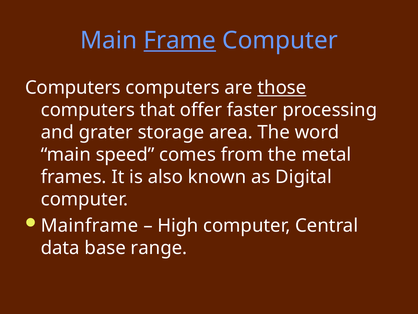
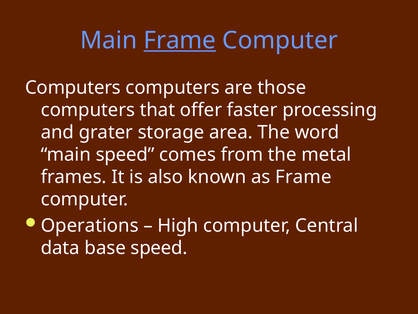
those underline: present -> none (282, 88)
as Digital: Digital -> Frame (303, 177)
Mainframe: Mainframe -> Operations (90, 225)
base range: range -> speed (159, 247)
